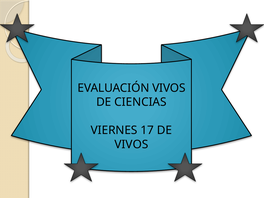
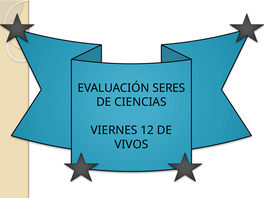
EVALUACIÓN VIVOS: VIVOS -> SERES (169, 88)
17: 17 -> 12 (147, 130)
